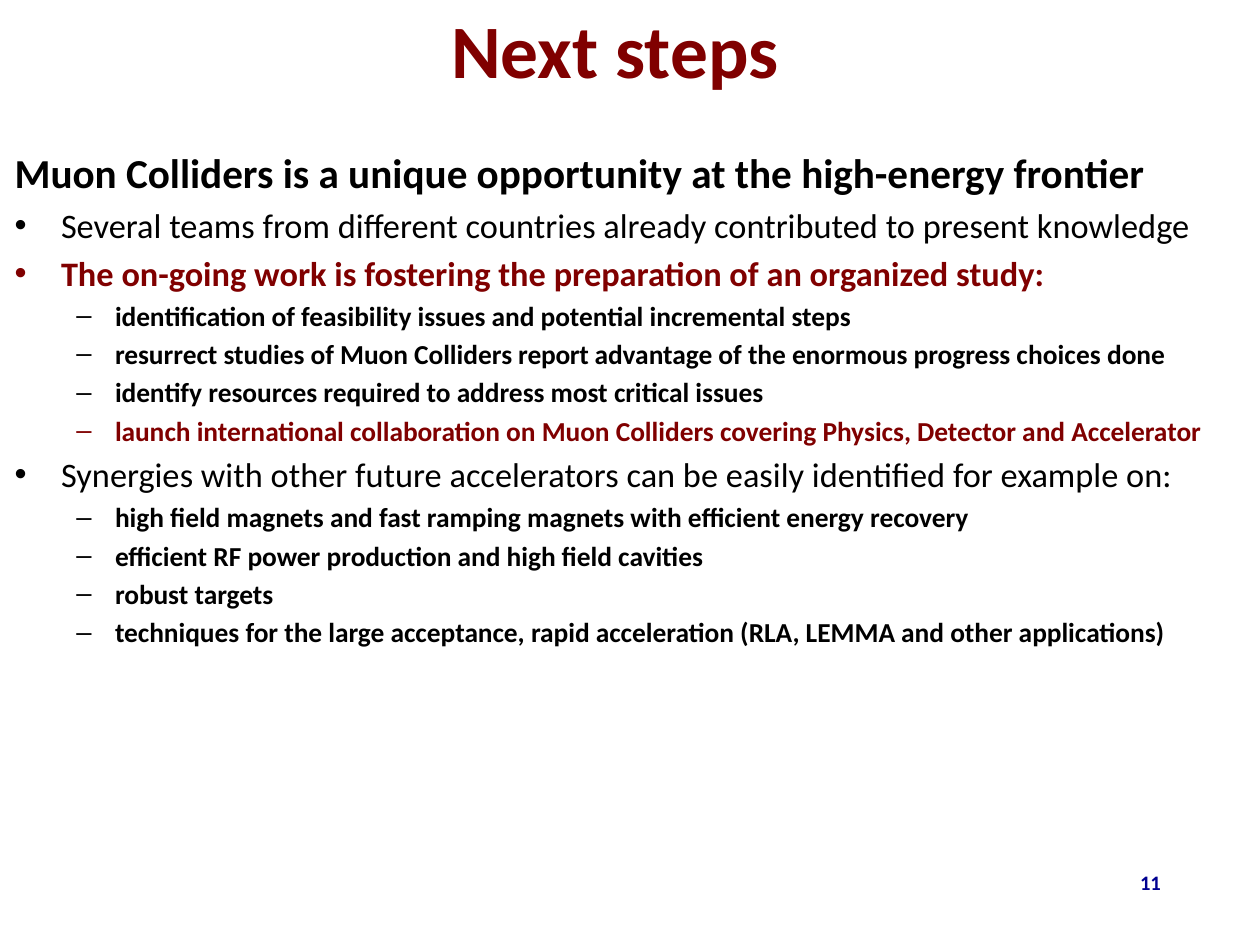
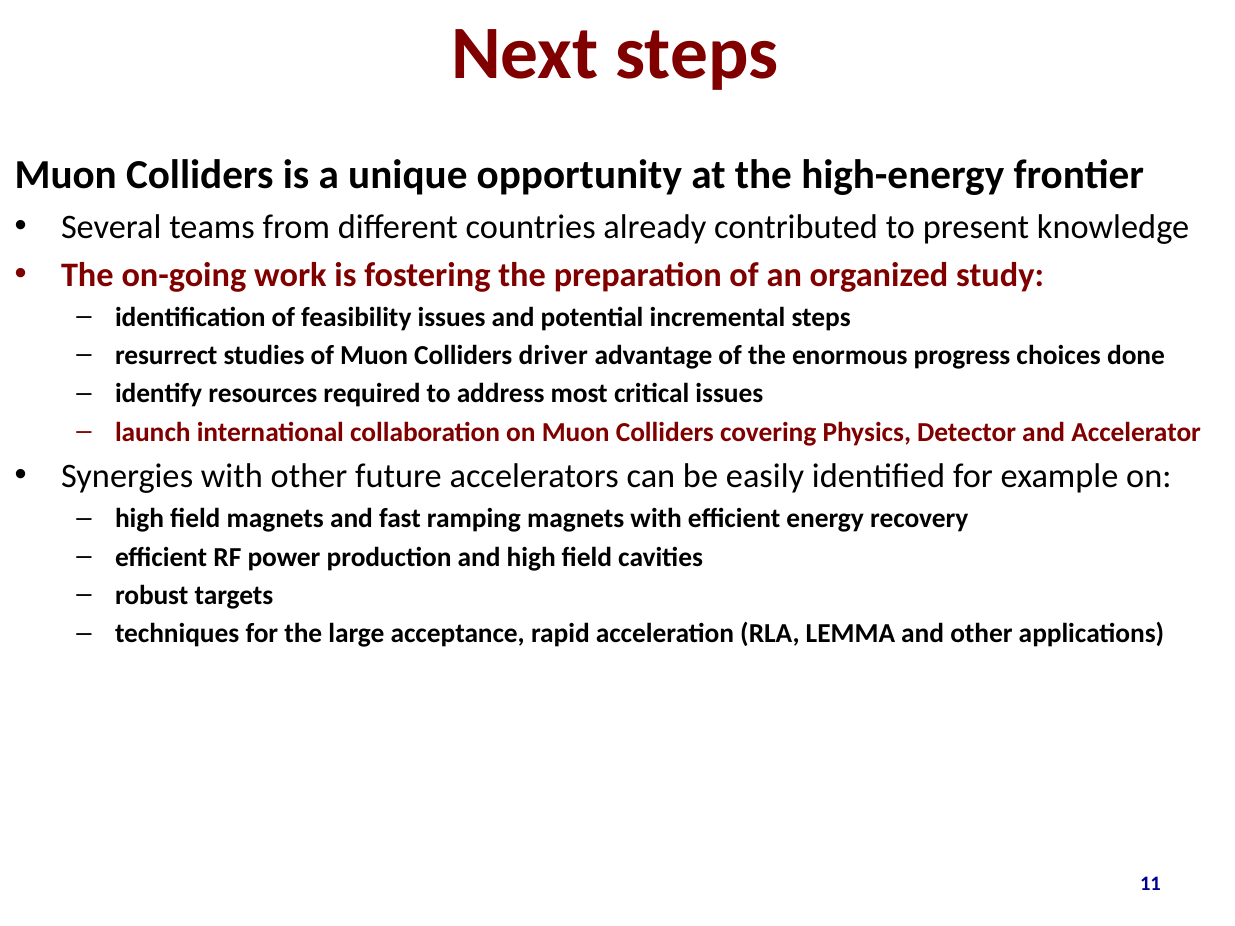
report: report -> driver (553, 356)
